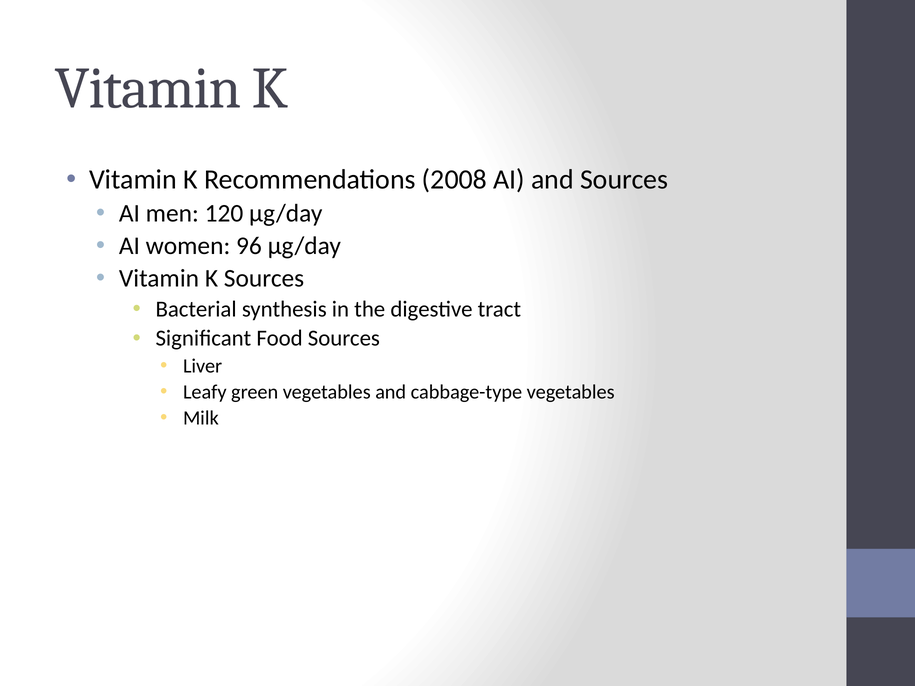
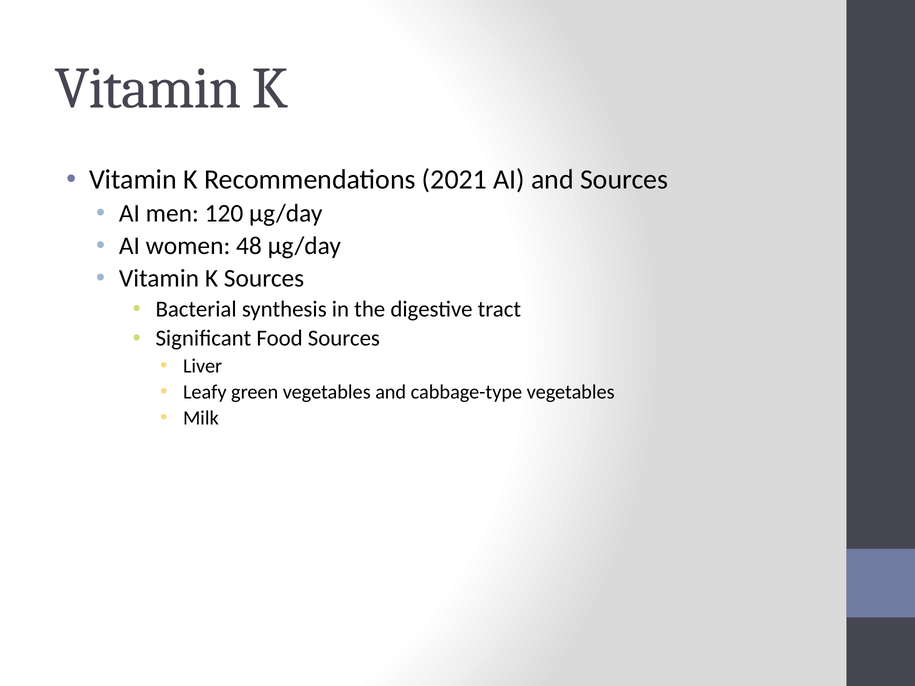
2008: 2008 -> 2021 (454, 180)
96: 96 -> 48 (249, 246)
